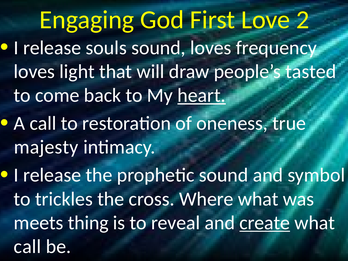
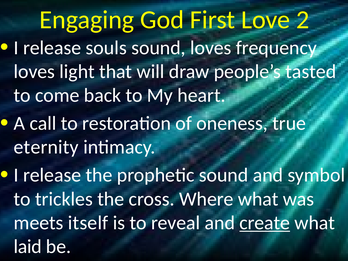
heart underline: present -> none (202, 95)
majesty: majesty -> eternity (46, 147)
thing: thing -> itself (88, 223)
call: call -> laid (28, 247)
